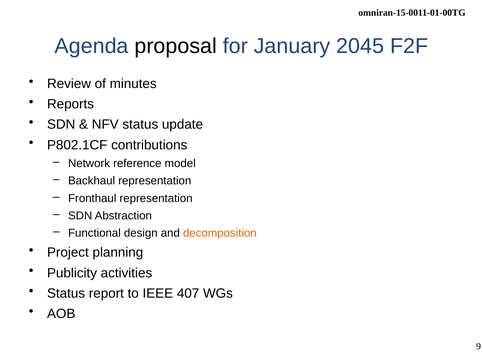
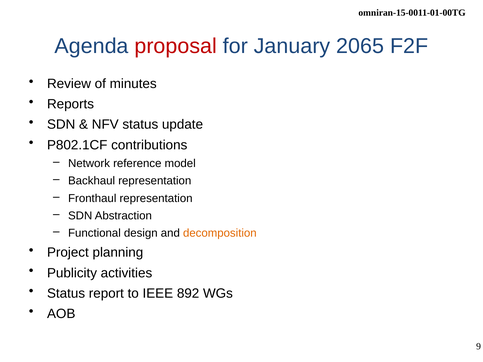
proposal colour: black -> red (176, 46)
2045: 2045 -> 2065 (360, 46)
407: 407 -> 892 (188, 294)
